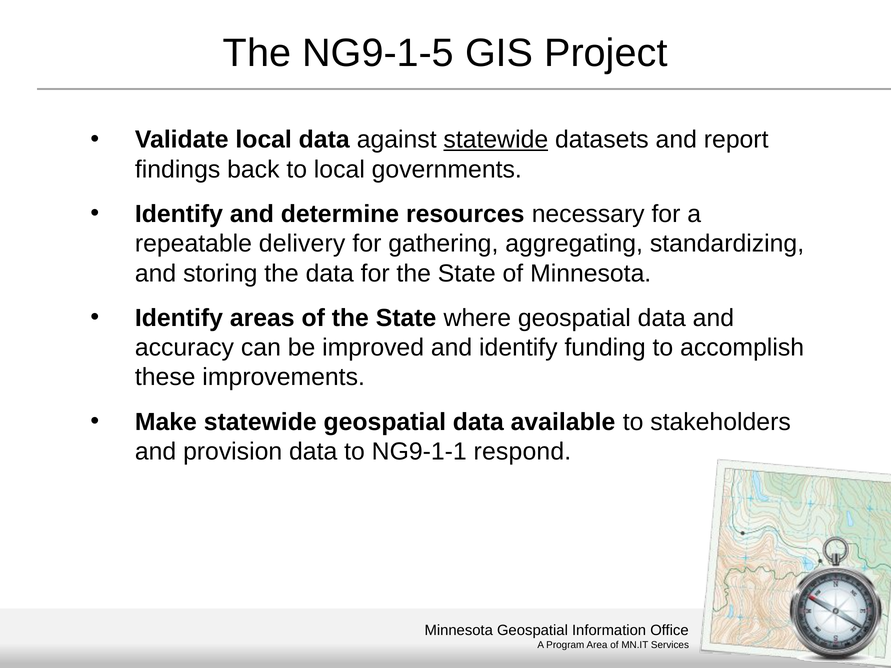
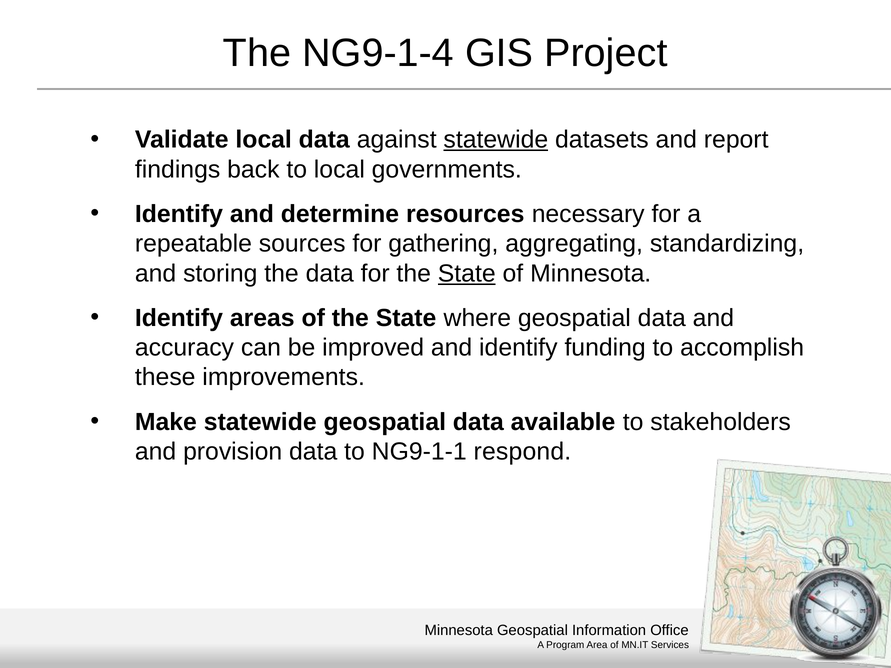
NG9-1-5: NG9-1-5 -> NG9-1-4 (378, 53)
delivery: delivery -> sources (302, 244)
State underline: none -> present (467, 273)
